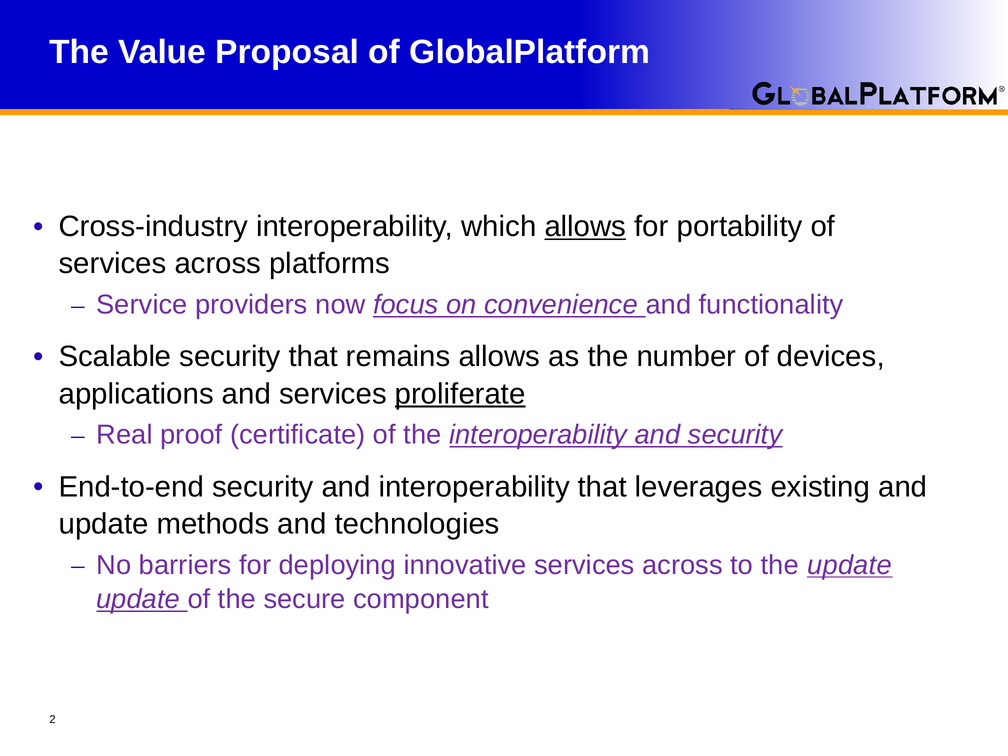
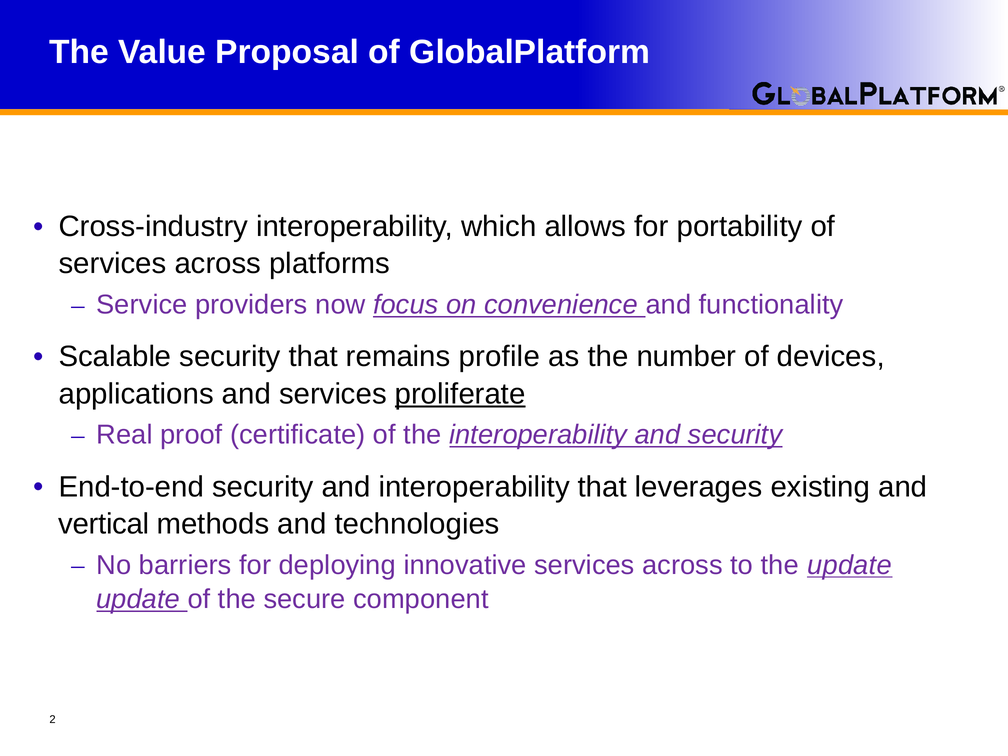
allows underline: present -> none (585, 227)
remains allows: allows -> profile (499, 357)
update: update -> vertical (104, 524)
